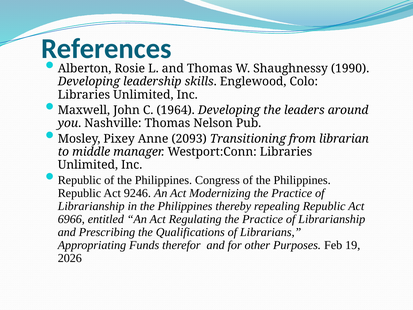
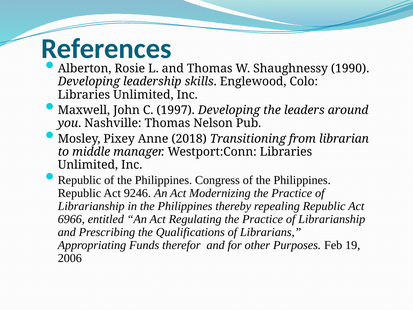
1964: 1964 -> 1997 (176, 110)
2093: 2093 -> 2018 (189, 139)
2026: 2026 -> 2006 (70, 258)
